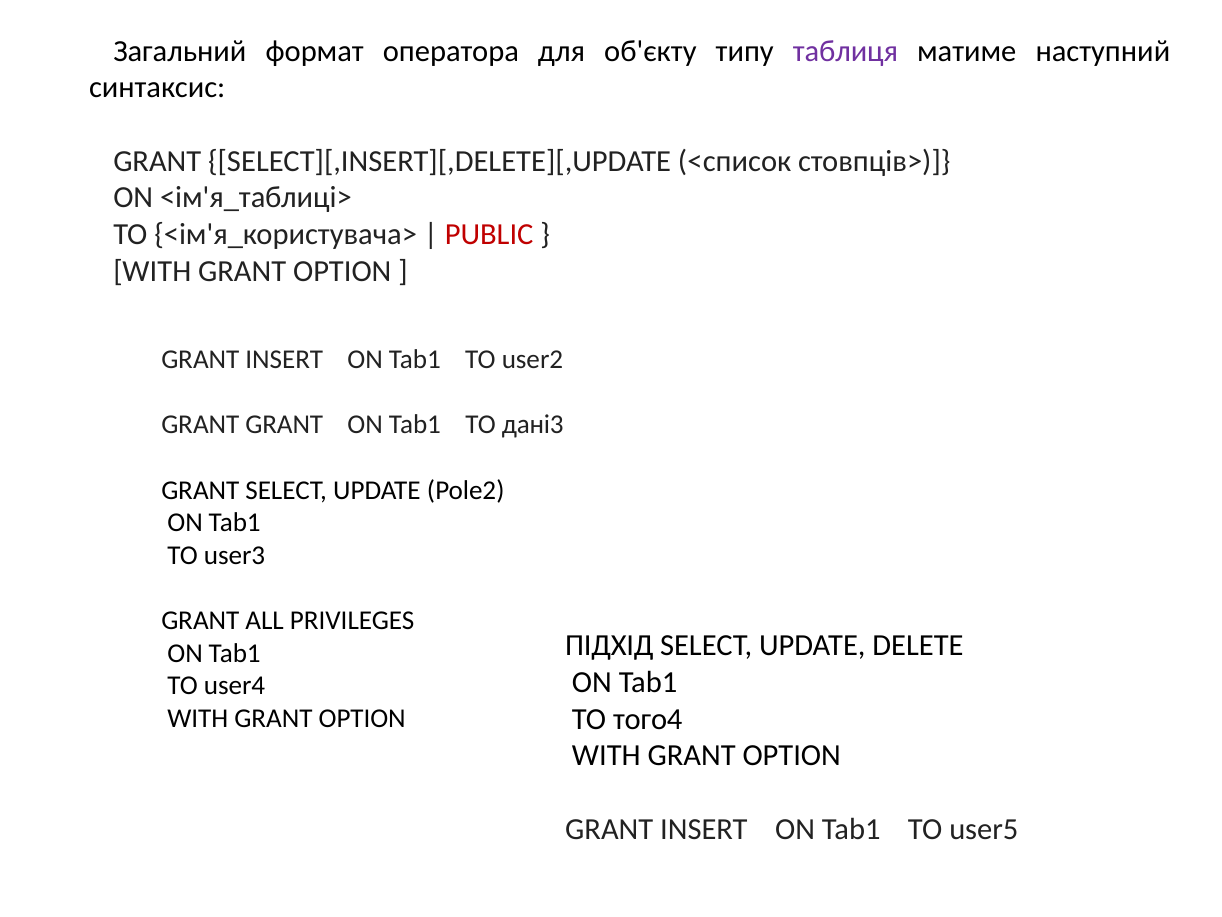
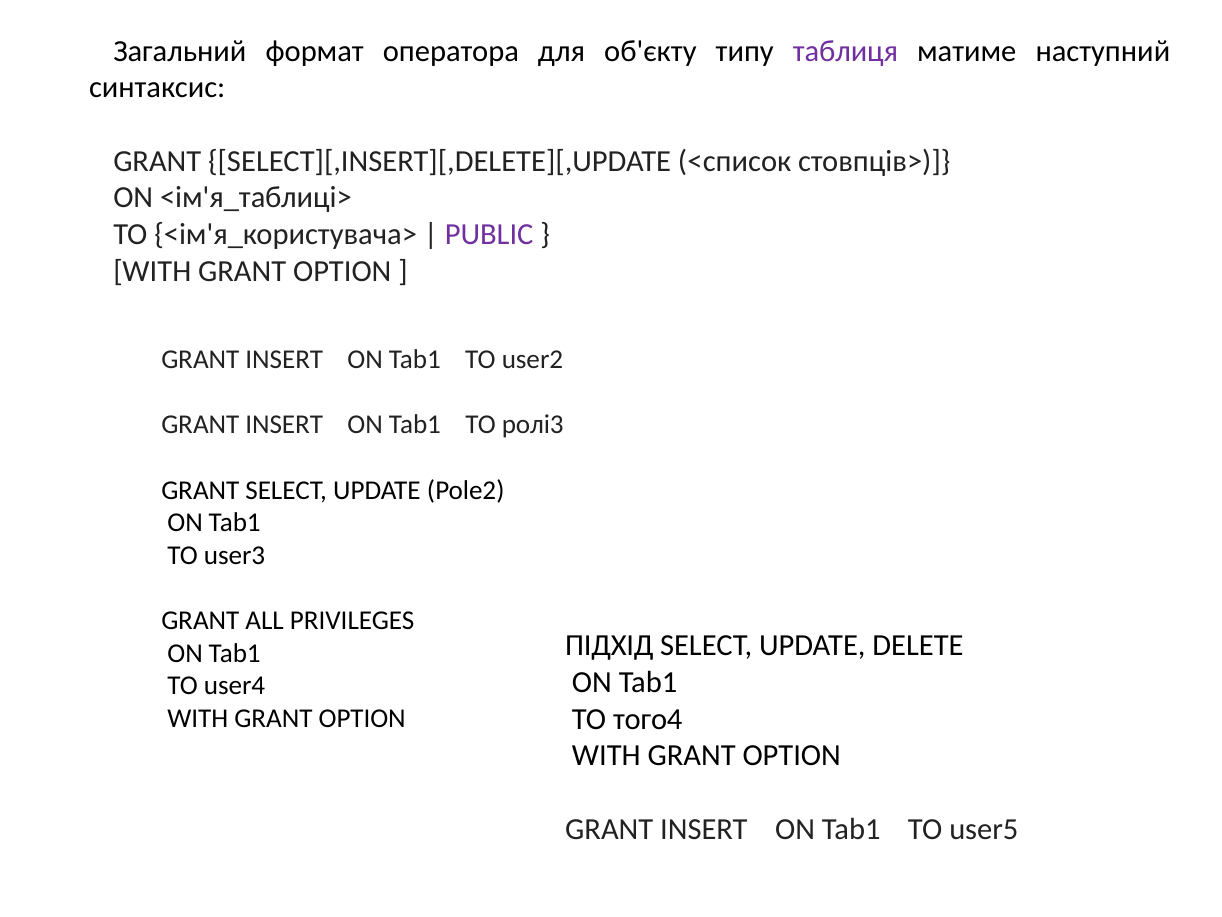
PUBLIC colour: red -> purple (489, 234)
GRANT: GRANT -> INSERT (284, 425)
дані3: дані3 -> ролі3 (533, 425)
